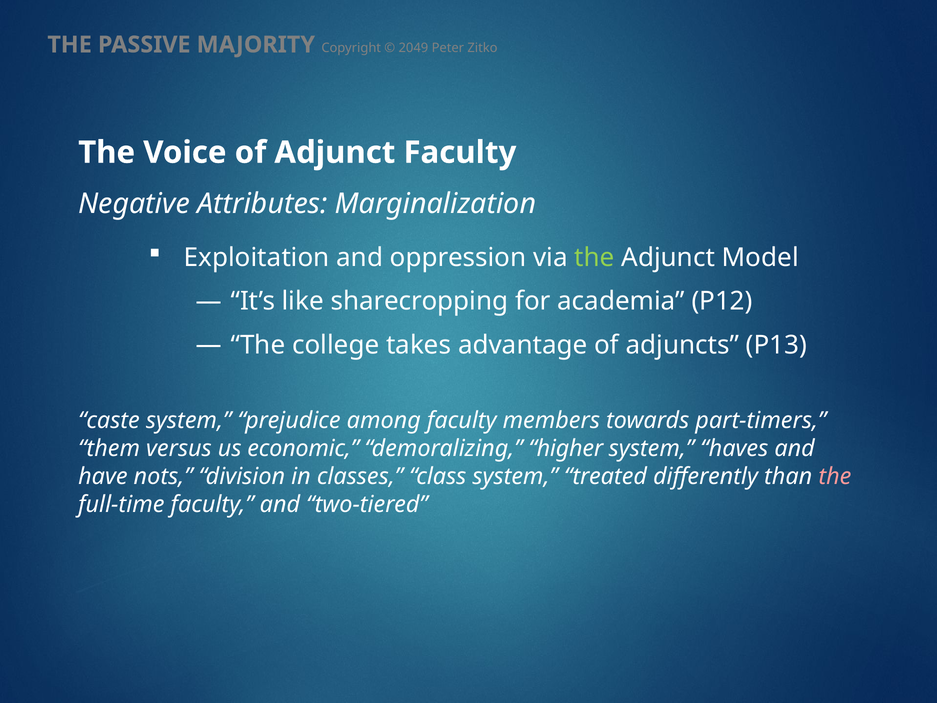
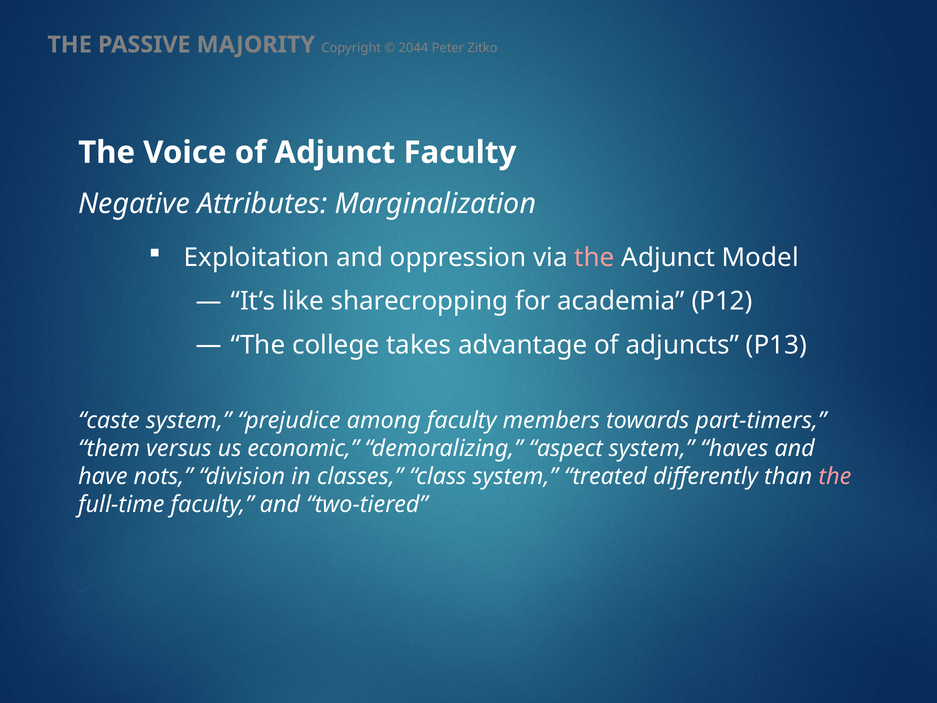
2049: 2049 -> 2044 (413, 48)
the colour: light green -> pink (595, 258)
higher: higher -> aspect (566, 448)
